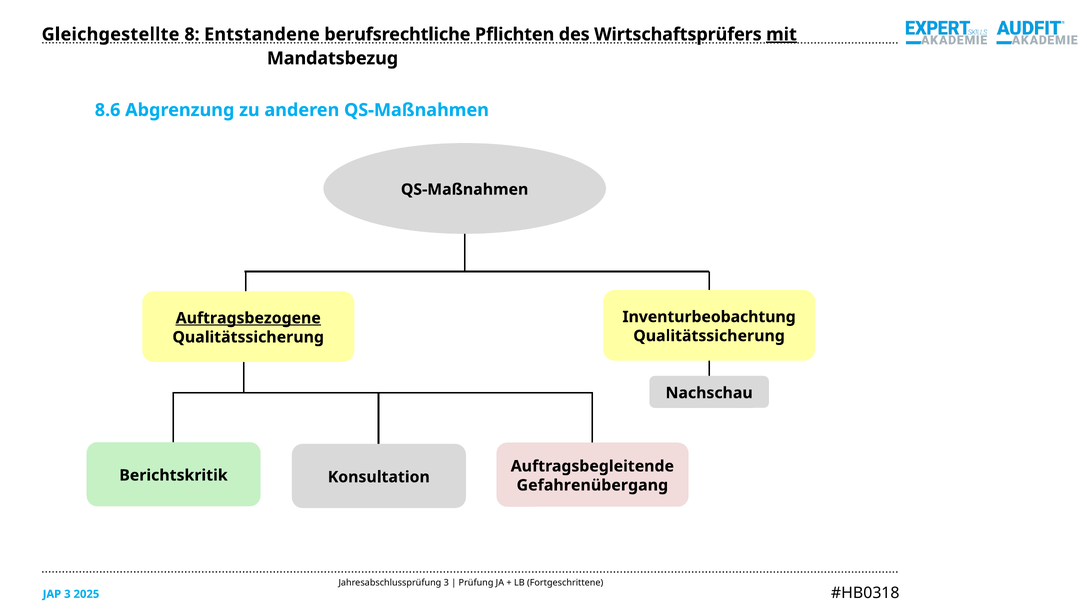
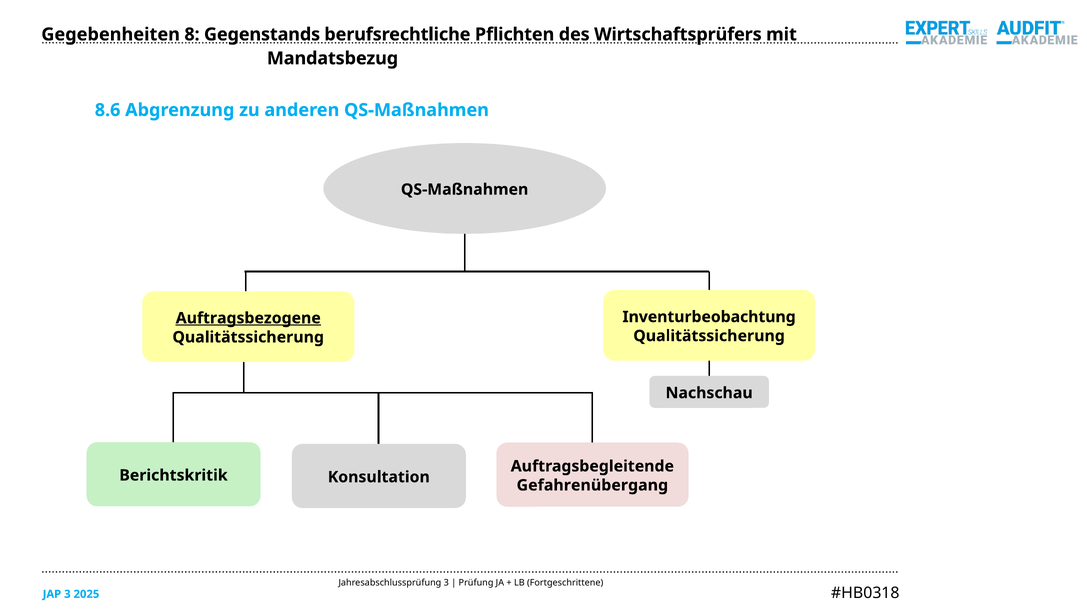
Gleichgestellte: Gleichgestellte -> Gegebenheiten (111, 34)
Entstandene: Entstandene -> Gegenstands (262, 34)
mit underline: present -> none (781, 34)
